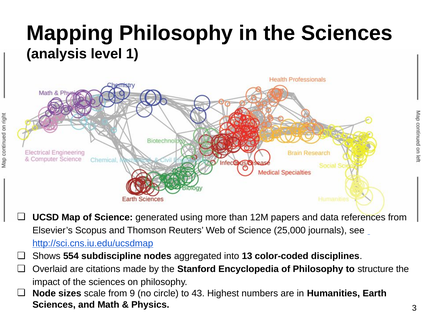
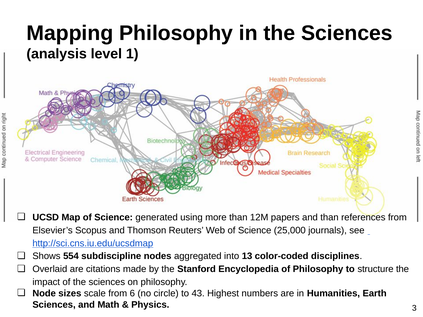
and data: data -> than (329, 218)
9: 9 -> 6 (132, 294)
